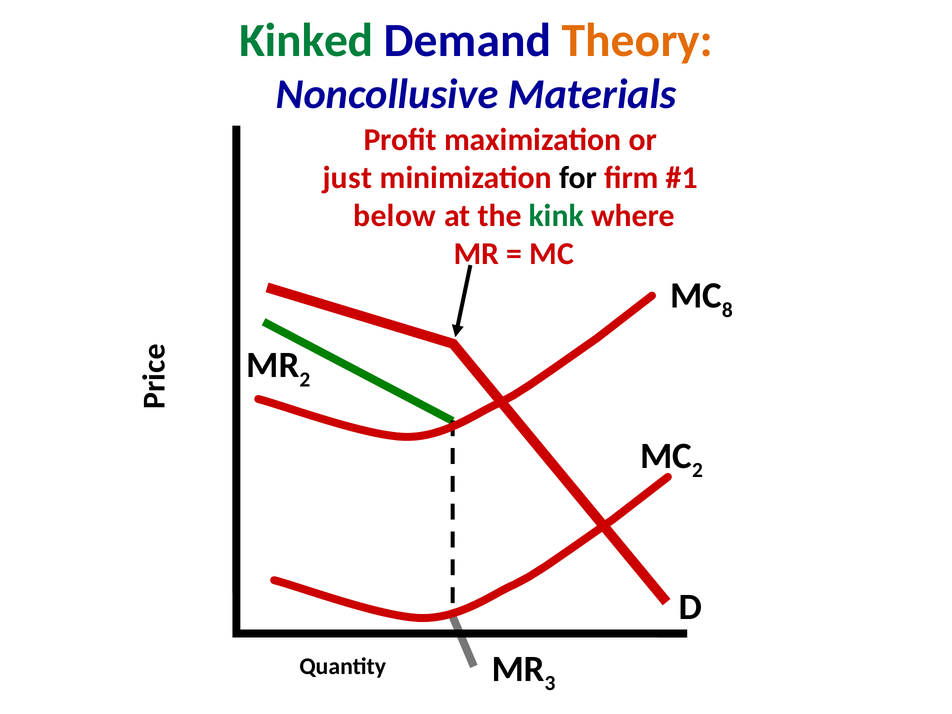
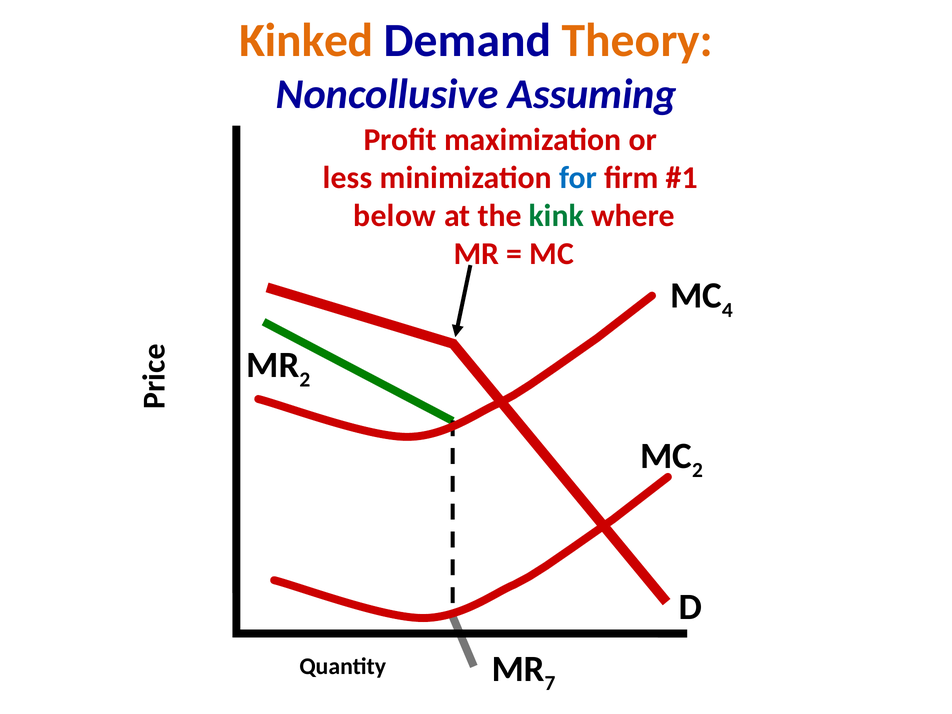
Kinked colour: green -> orange (306, 40)
Materials: Materials -> Assuming (592, 94)
just: just -> less (347, 178)
for colour: black -> blue (578, 178)
8: 8 -> 4 (727, 310)
3: 3 -> 7 (550, 683)
